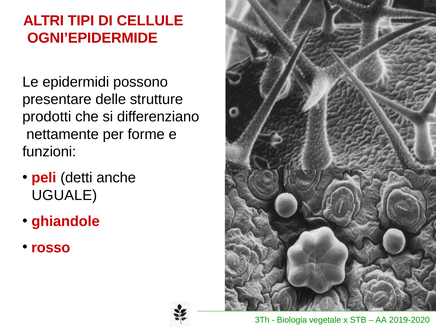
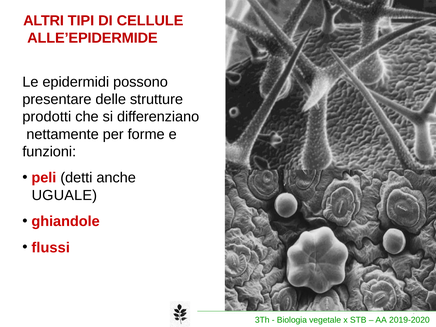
OGNI’EPIDERMIDE: OGNI’EPIDERMIDE -> ALLE’EPIDERMIDE (92, 38)
rosso: rosso -> flussi (51, 248)
